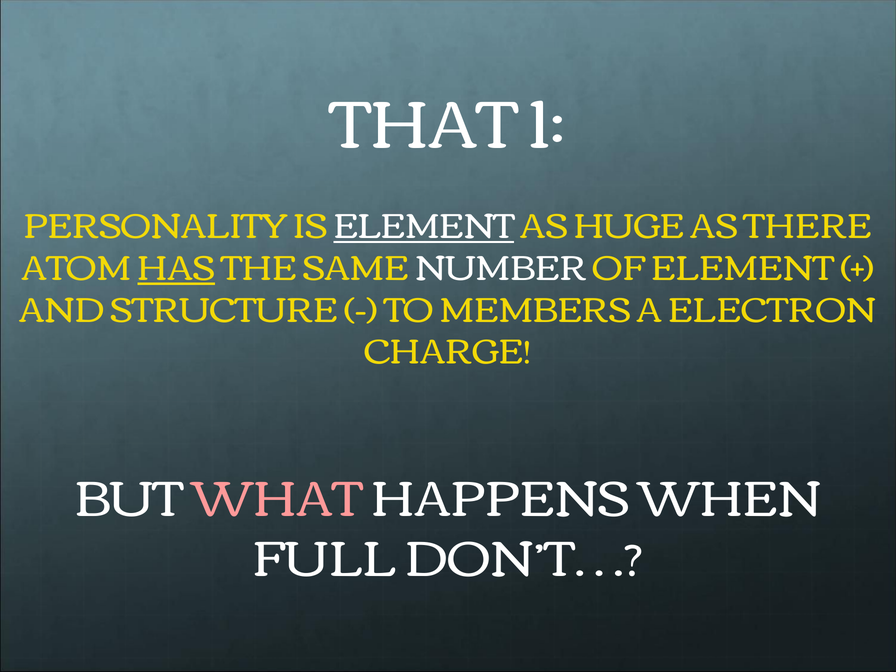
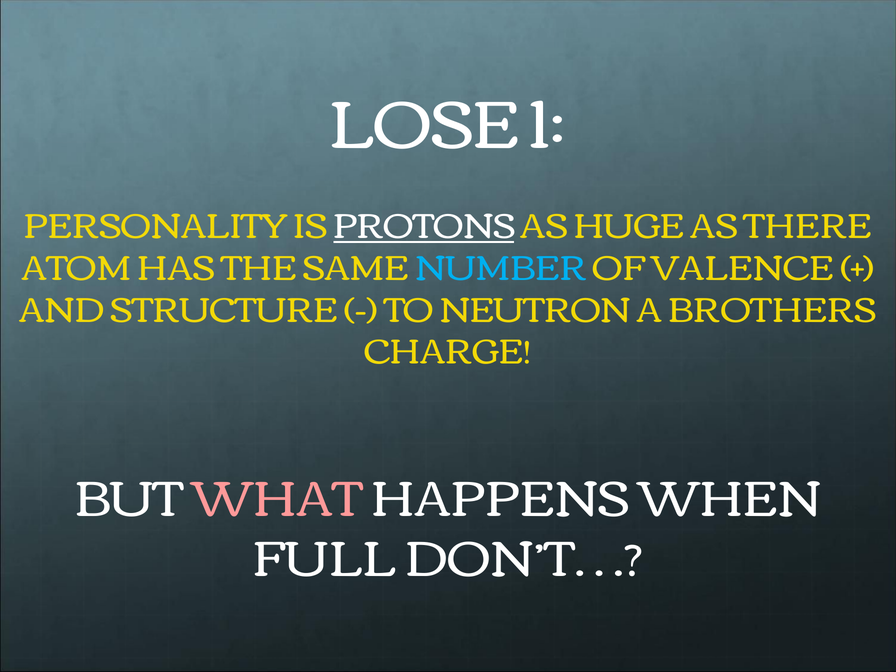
THAT: THAT -> LOSE (424, 126)
IS ELEMENT: ELEMENT -> PROTONS (424, 227)
HAS underline: present -> none (176, 269)
NUMBER colour: white -> light blue (501, 269)
OF ELEMENT: ELEMENT -> VALENCE (743, 269)
MEMBERS: MEMBERS -> NEUTRON (535, 311)
ELECTRON: ELECTRON -> BROTHERS (772, 311)
